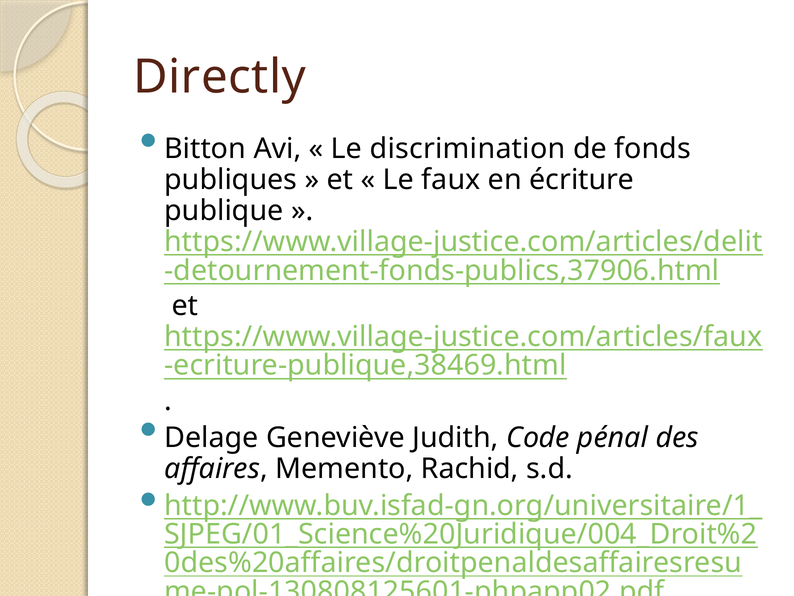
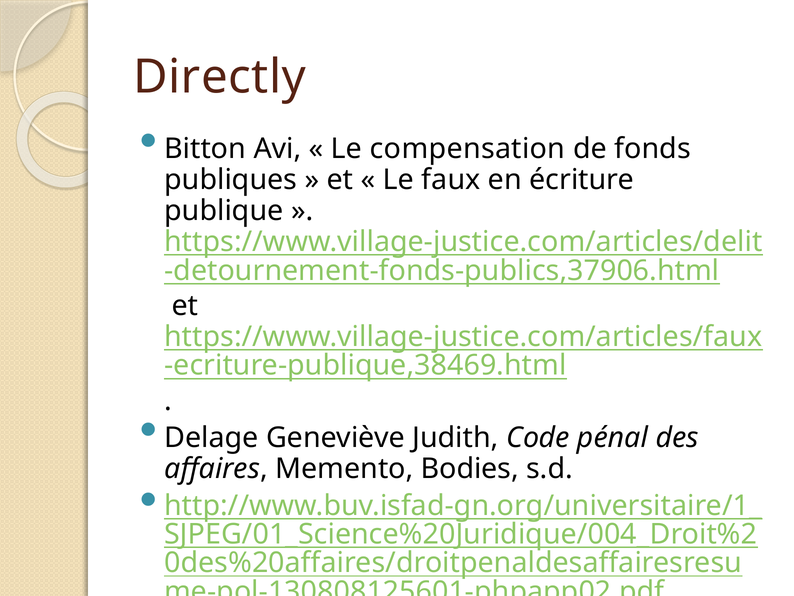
discrimination: discrimination -> compensation (468, 149)
Rachid: Rachid -> Bodies (470, 468)
